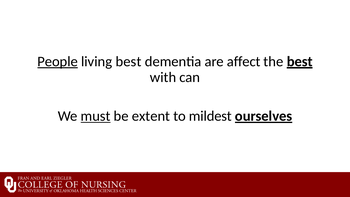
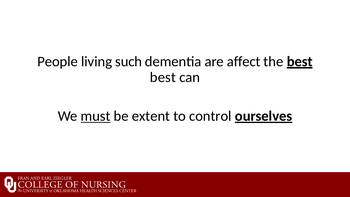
People underline: present -> none (58, 61)
living best: best -> such (129, 61)
with: with -> best (163, 77)
mildest: mildest -> control (210, 116)
